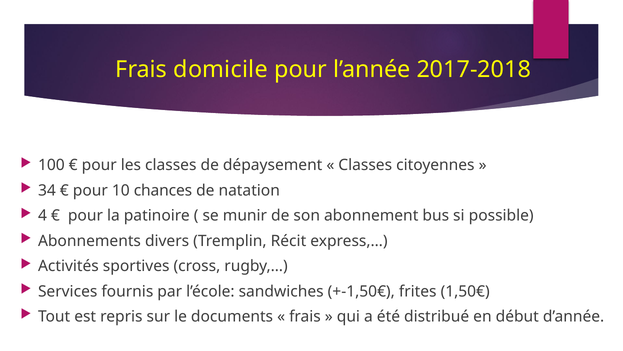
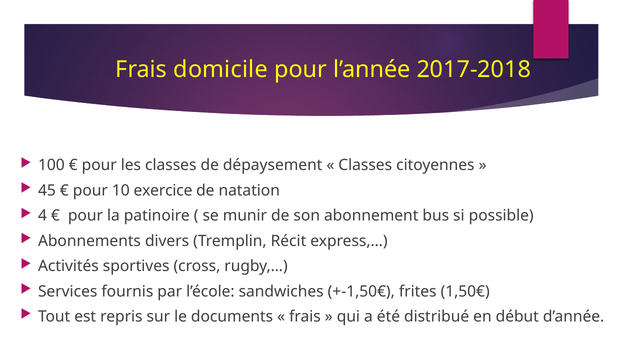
34: 34 -> 45 (47, 190)
chances: chances -> exercice (163, 190)
